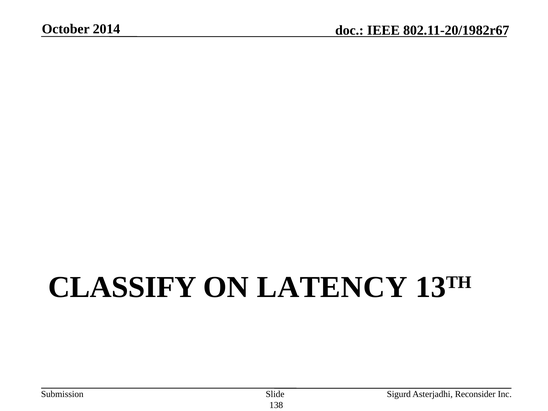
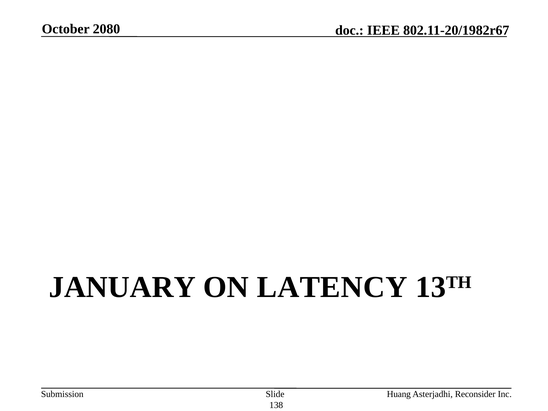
2014: 2014 -> 2080 (106, 29)
CLASSIFY: CLASSIFY -> JANUARY (122, 287)
Sigurd: Sigurd -> Huang (399, 394)
